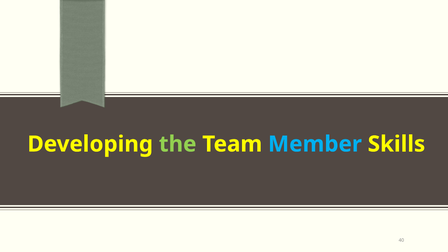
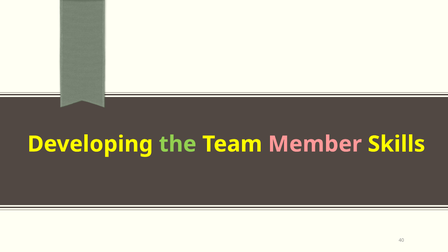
Member colour: light blue -> pink (315, 144)
